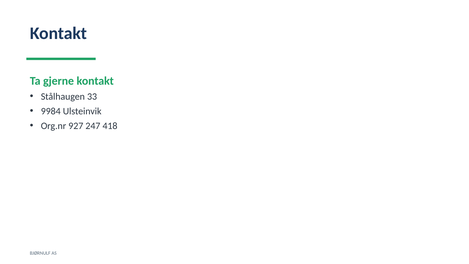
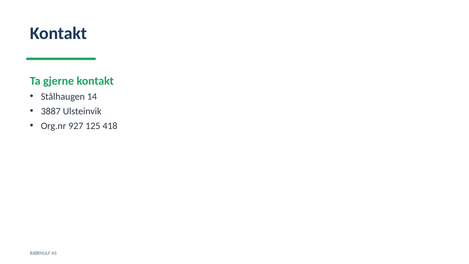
33: 33 -> 14 (92, 96)
9984: 9984 -> 3887 (51, 111)
247: 247 -> 125 (93, 126)
